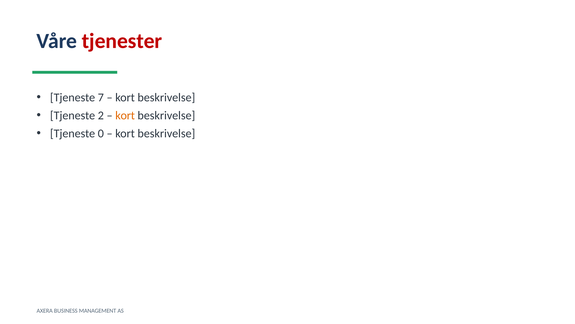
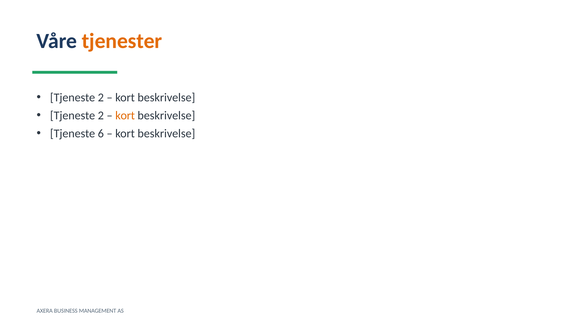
tjenester colour: red -> orange (122, 41)
7: 7 -> 2 (101, 97)
0: 0 -> 6 (101, 133)
